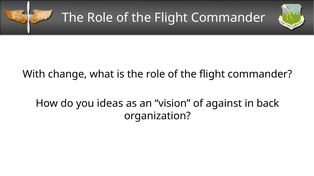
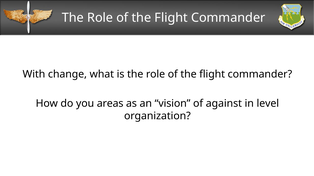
ideas: ideas -> areas (110, 104)
back: back -> level (268, 104)
